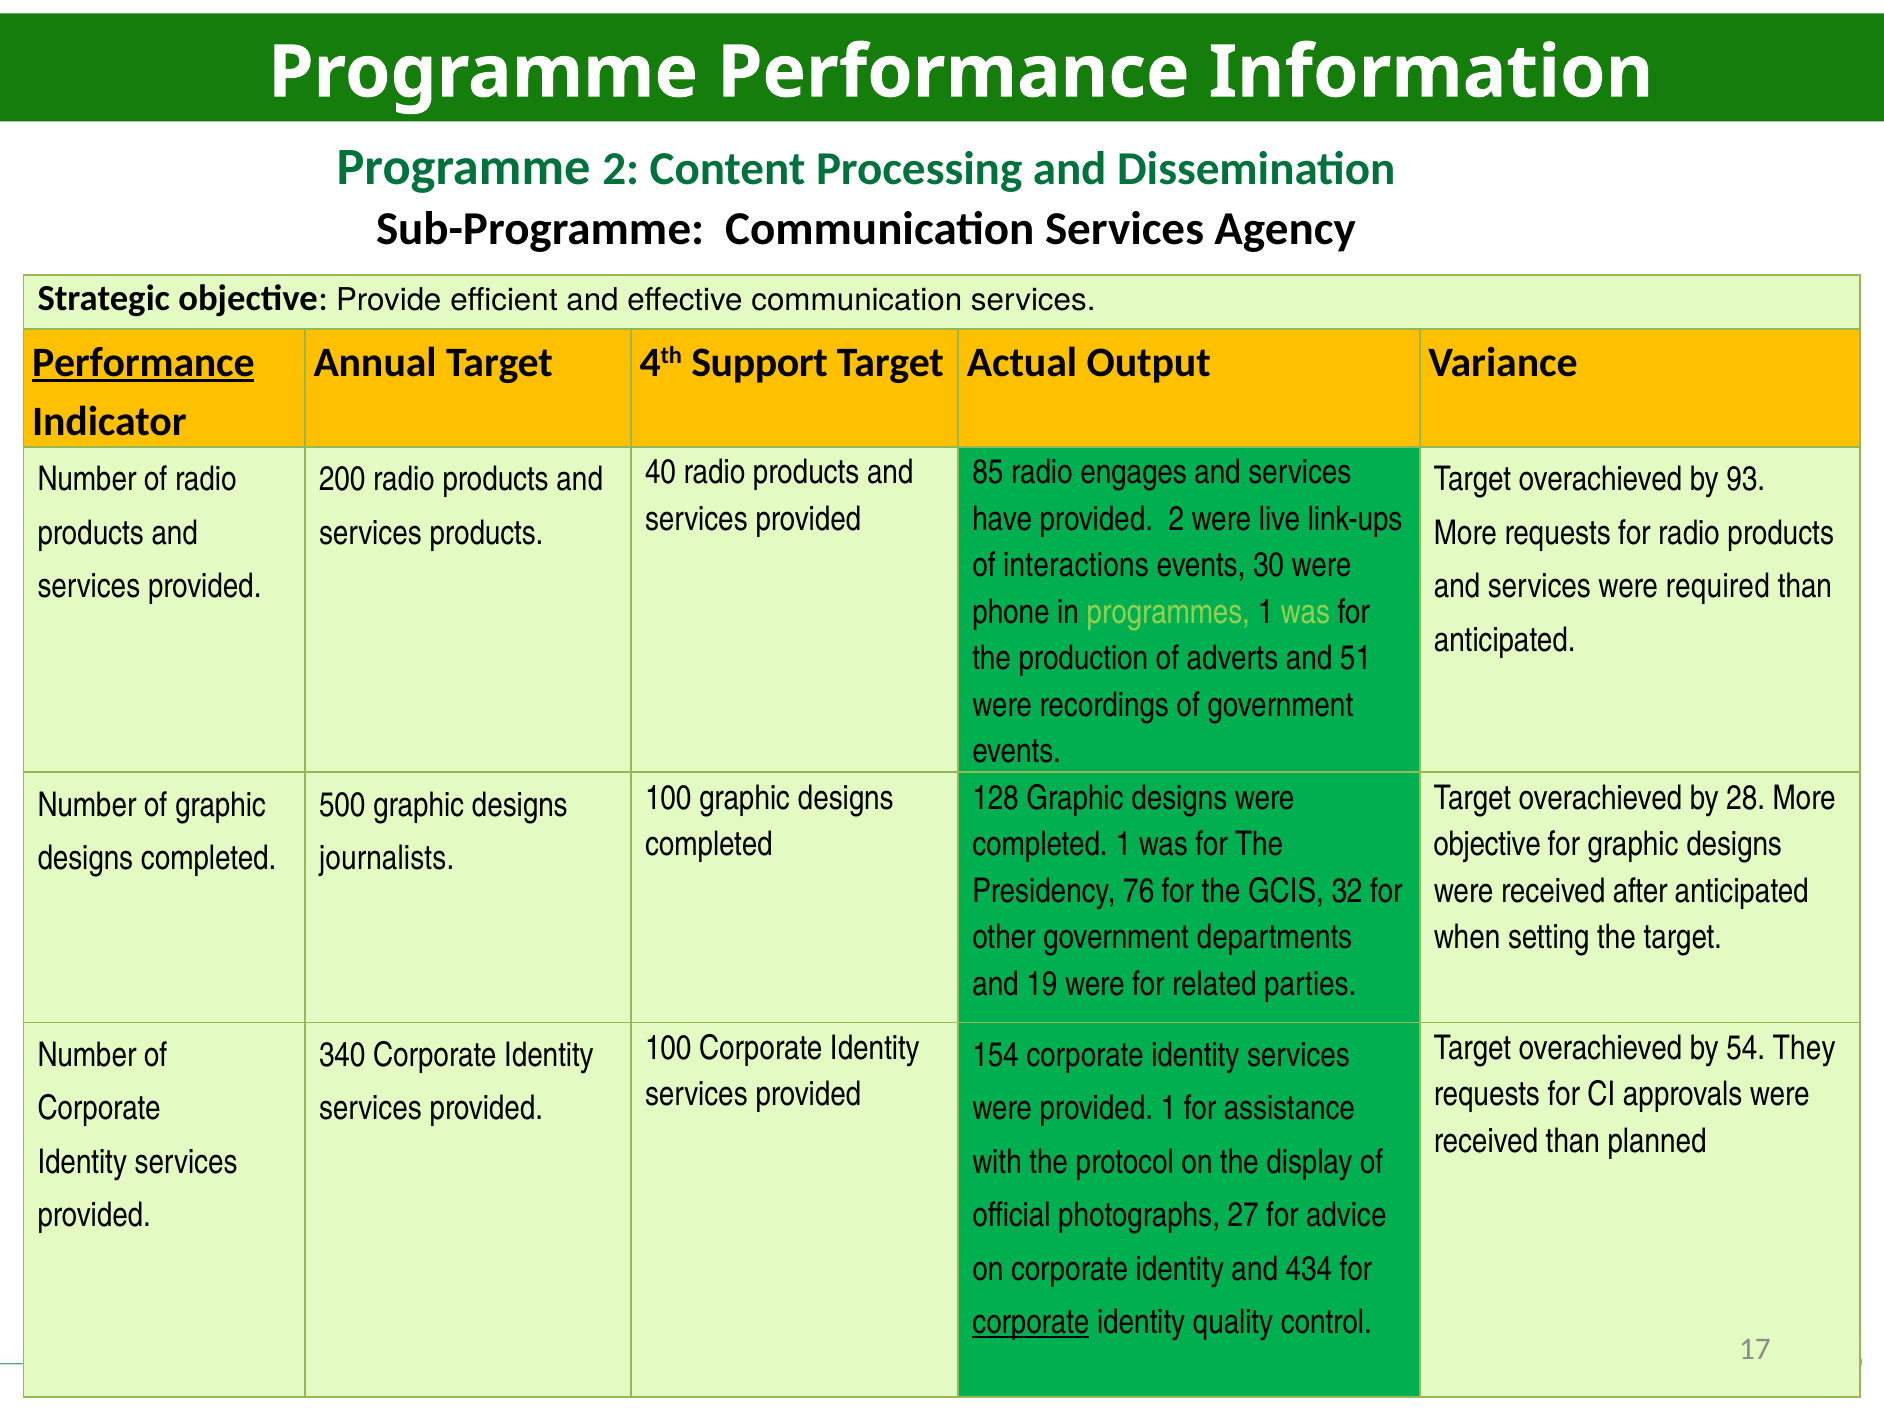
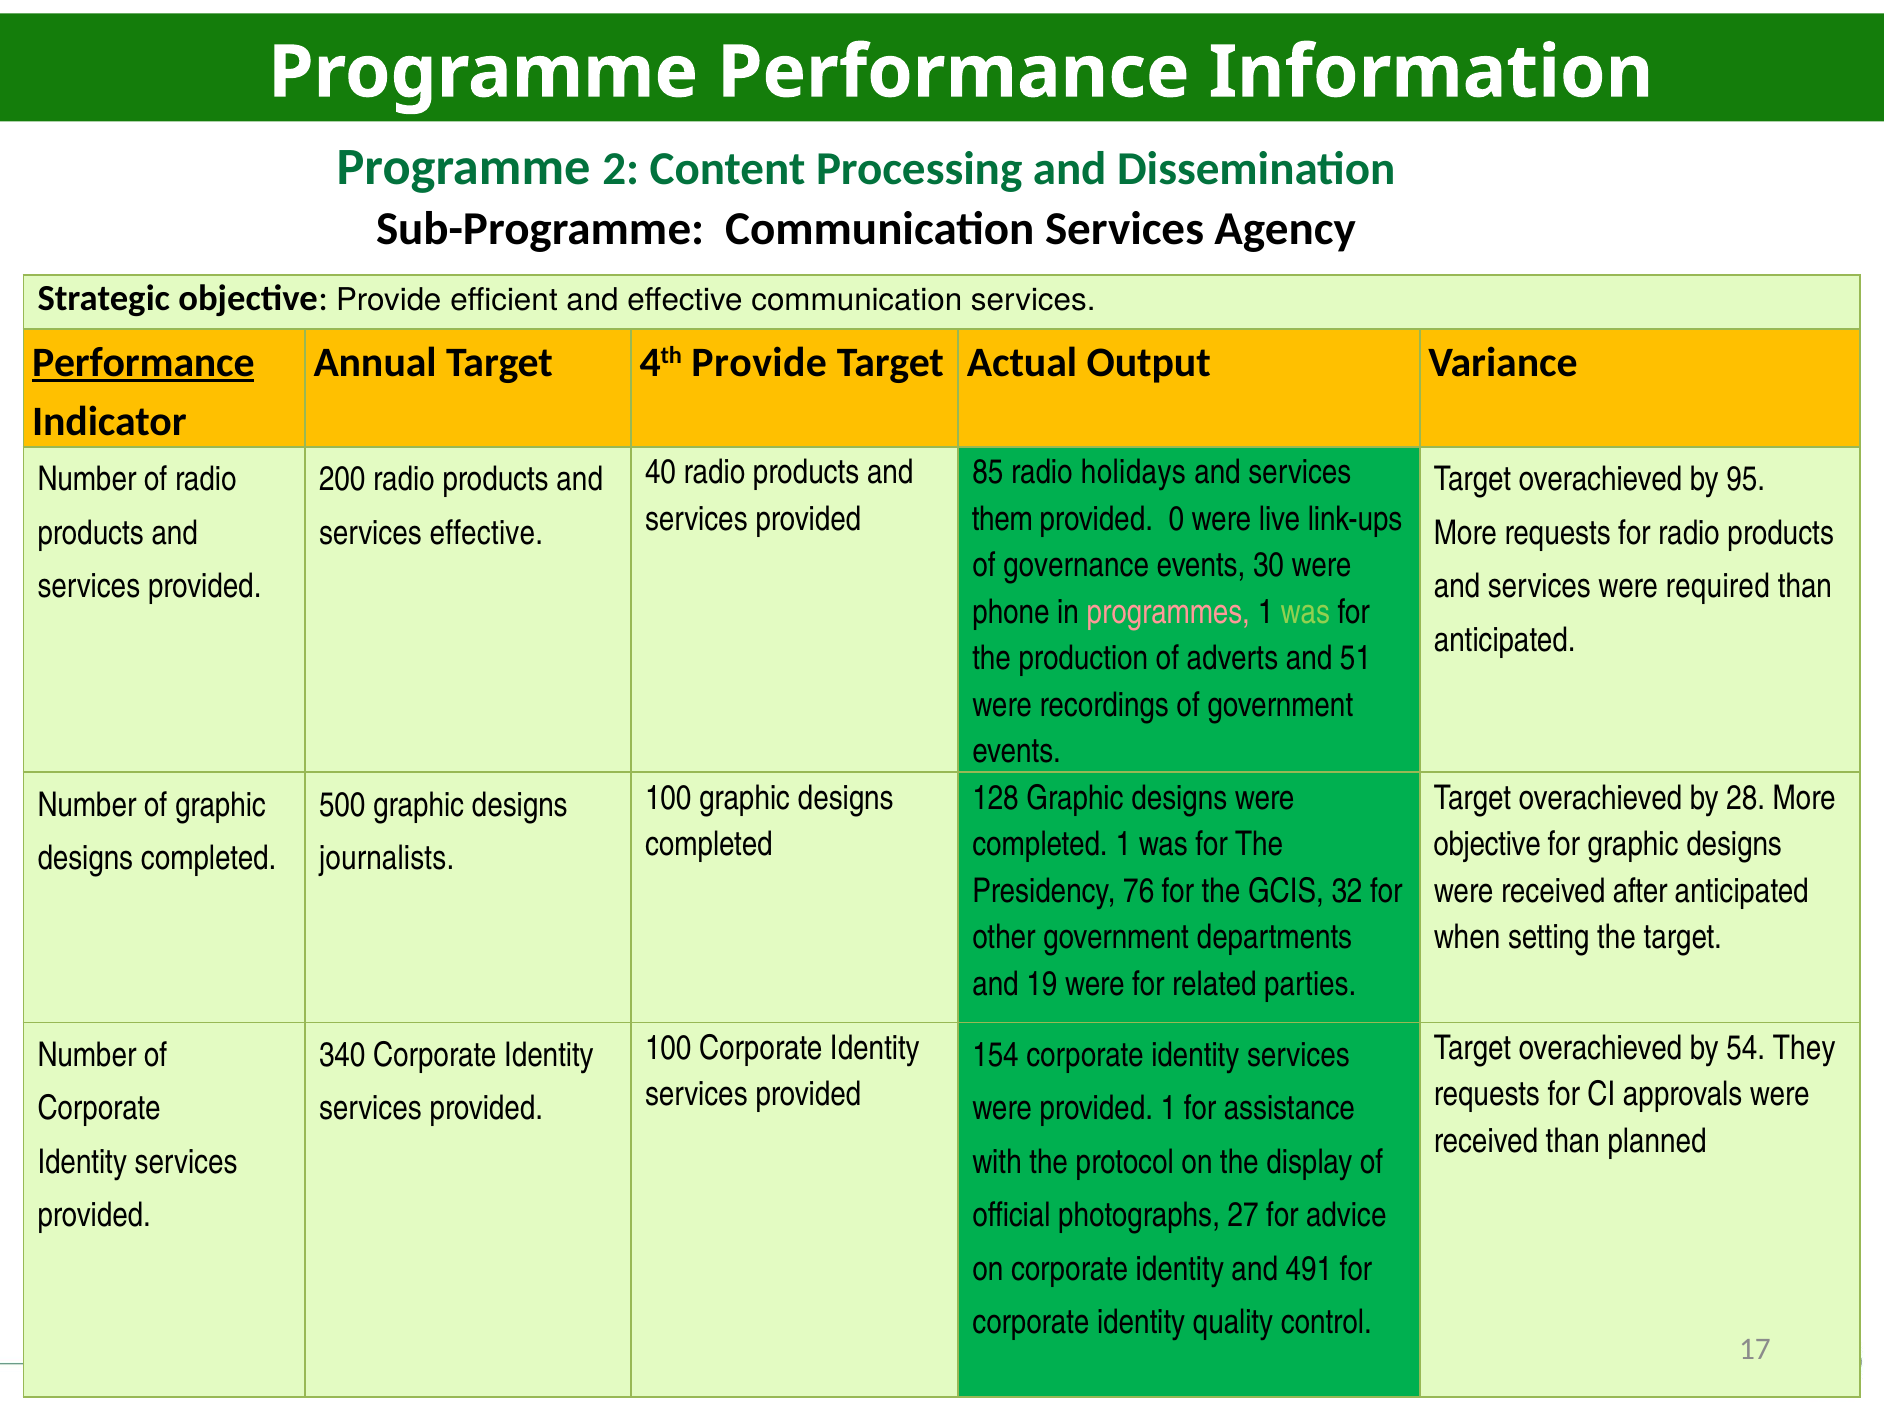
4th Support: Support -> Provide (759, 363)
engages: engages -> holidays (1133, 473)
93: 93 -> 95 (1746, 479)
have: have -> them (1002, 519)
provided 2: 2 -> 0 (1176, 519)
services products: products -> effective (486, 533)
interactions: interactions -> governance (1076, 566)
programmes colour: light green -> pink (1168, 612)
434: 434 -> 491 (1309, 1269)
corporate underline: present -> none (1031, 1323)
